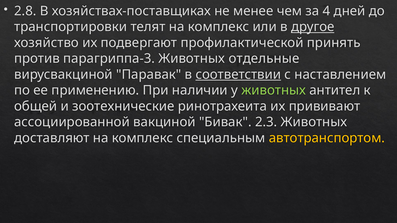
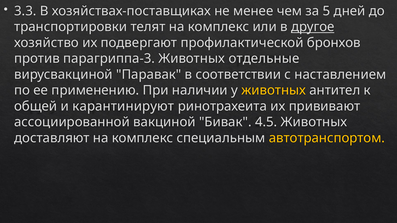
2.8: 2.8 -> 3.3 (25, 11)
4: 4 -> 5 (327, 11)
принять: принять -> бронхов (334, 43)
соответствии underline: present -> none (238, 75)
животных colour: light green -> yellow (274, 90)
зоотехнические: зоотехнические -> карантинируют (123, 106)
2.3: 2.3 -> 4.5 (266, 122)
